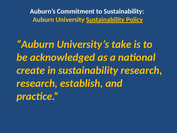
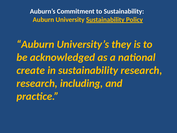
take: take -> they (121, 44)
establish: establish -> including (82, 83)
